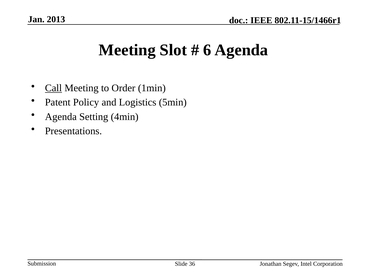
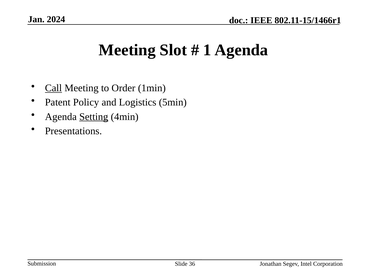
2013: 2013 -> 2024 (56, 19)
6: 6 -> 1 (207, 50)
Setting underline: none -> present (94, 117)
